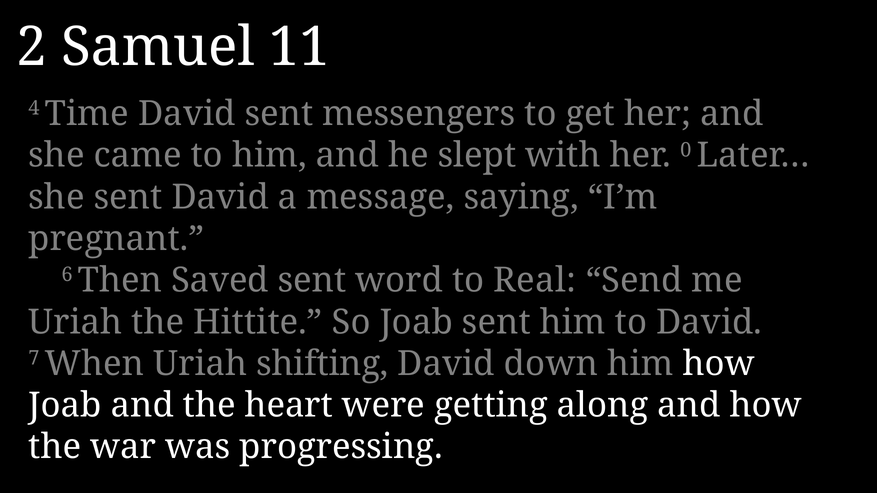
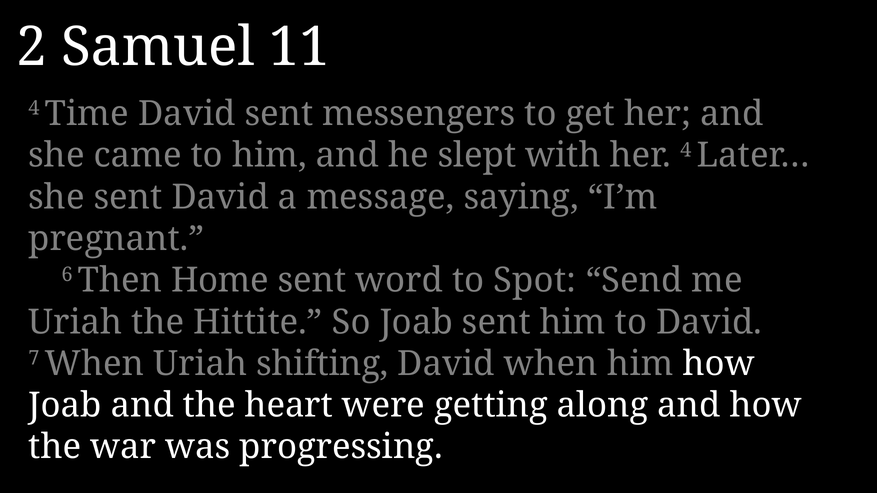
her 0: 0 -> 4 (686, 150)
Saved: Saved -> Home (220, 281)
Real: Real -> Spot (535, 281)
David down: down -> when (551, 364)
